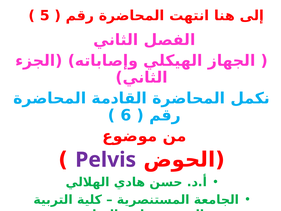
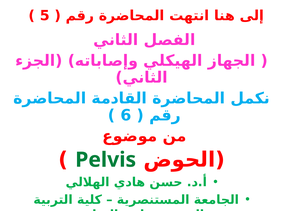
Pelvis colour: purple -> green (106, 160)
